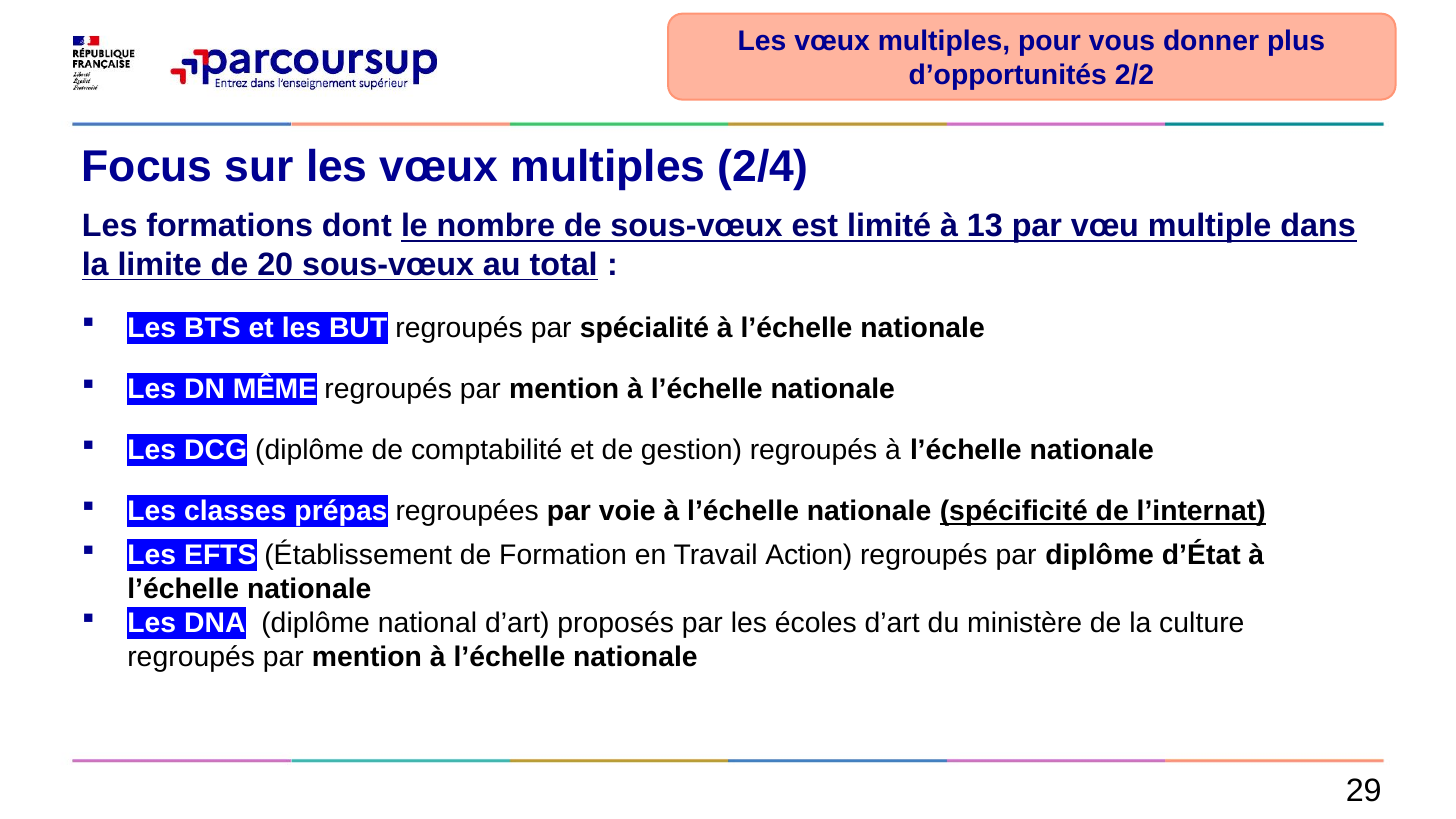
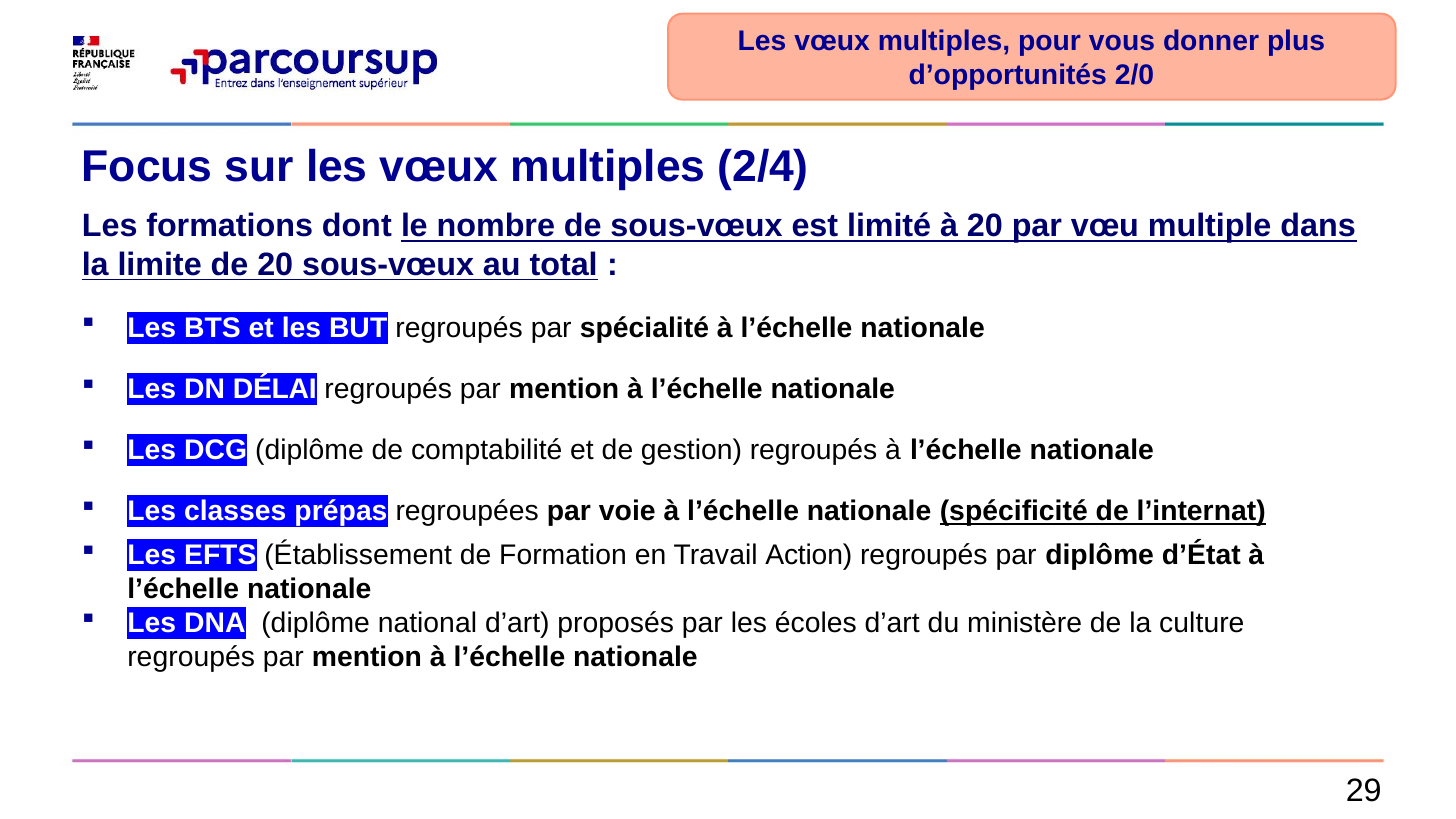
2/2: 2/2 -> 2/0 (1135, 76)
à 13: 13 -> 20 (985, 226)
MÊME: MÊME -> DÉLAI (275, 389)
